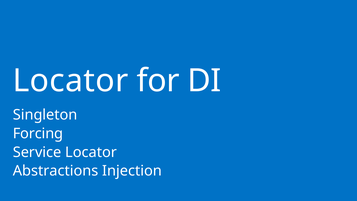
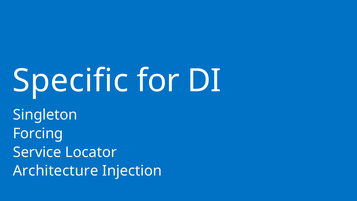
Locator: Locator -> Specific (70, 81)
Abstractions: Abstractions -> Architecture (56, 171)
